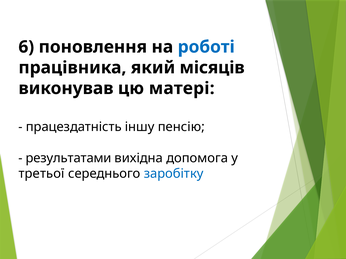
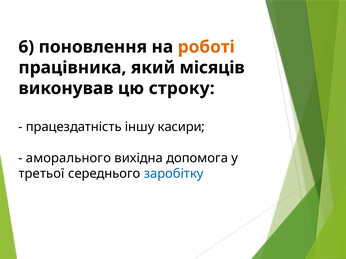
роботі colour: blue -> orange (206, 47)
матері: матері -> строку (182, 89)
пенсію: пенсію -> касири (181, 127)
результатами: результатами -> аморального (68, 158)
